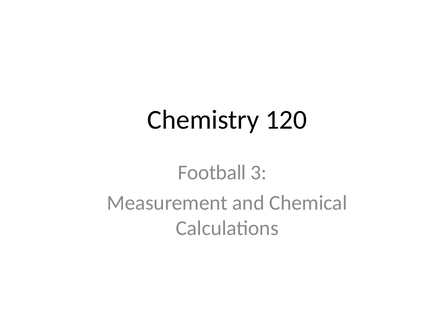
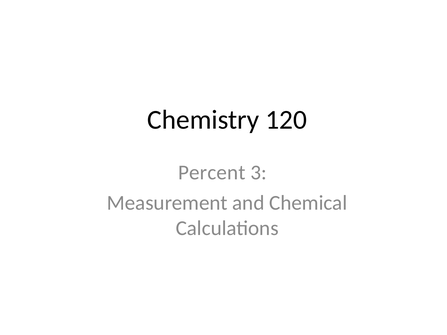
Football: Football -> Percent (212, 173)
